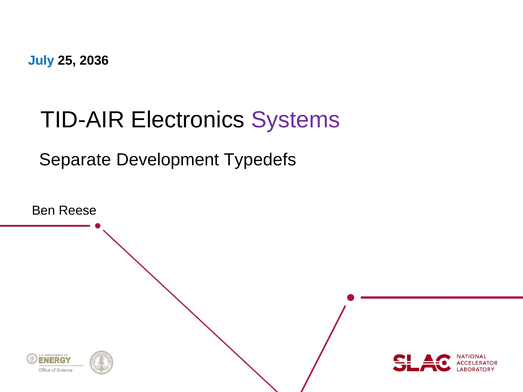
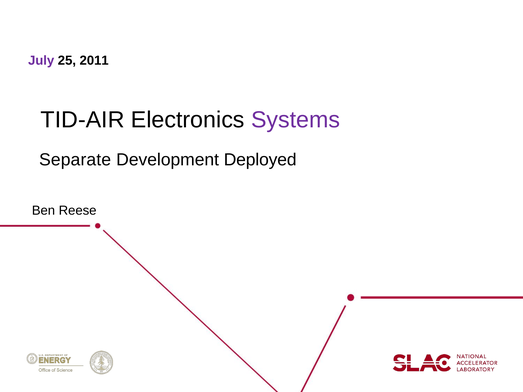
July colour: blue -> purple (41, 61)
2036: 2036 -> 2011 (94, 61)
Typedefs: Typedefs -> Deployed (260, 160)
